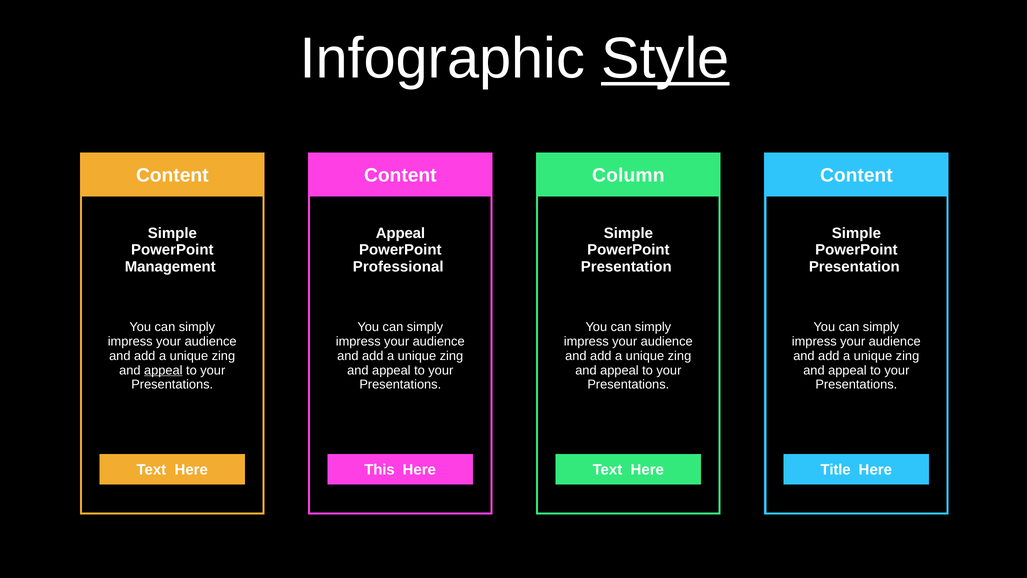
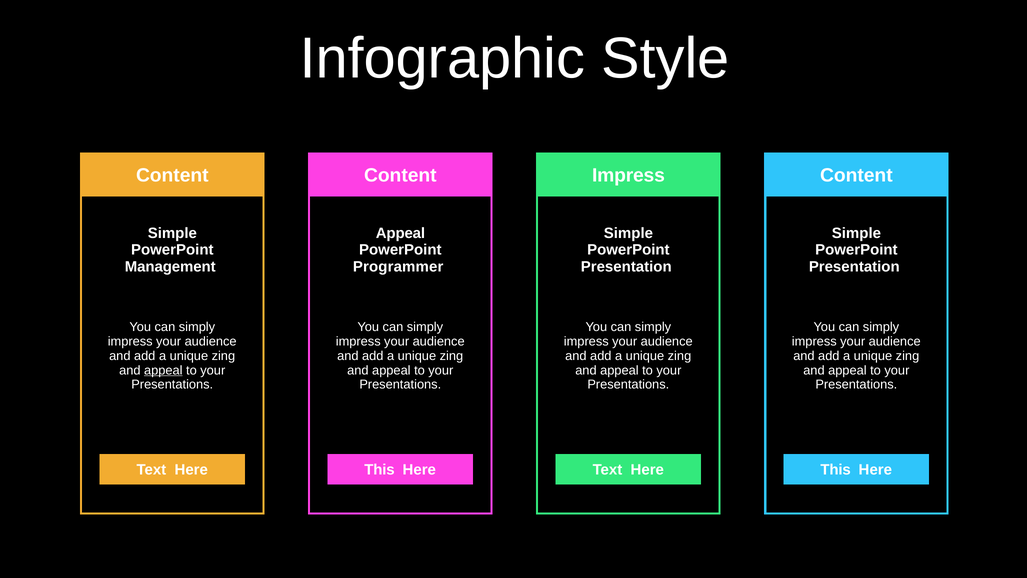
Style underline: present -> none (665, 59)
Column: Column -> Impress (628, 175)
Professional: Professional -> Programmer (398, 267)
Title: Title -> This (836, 469)
